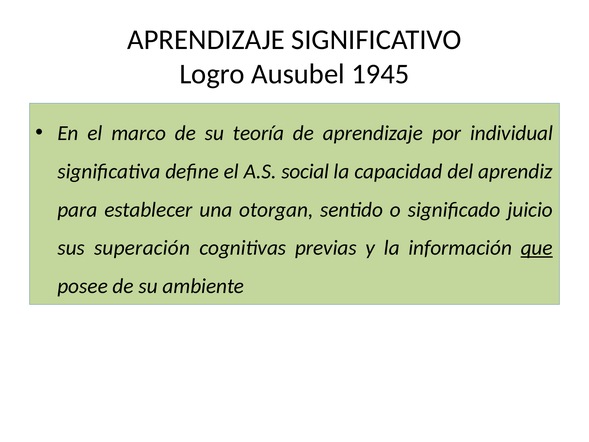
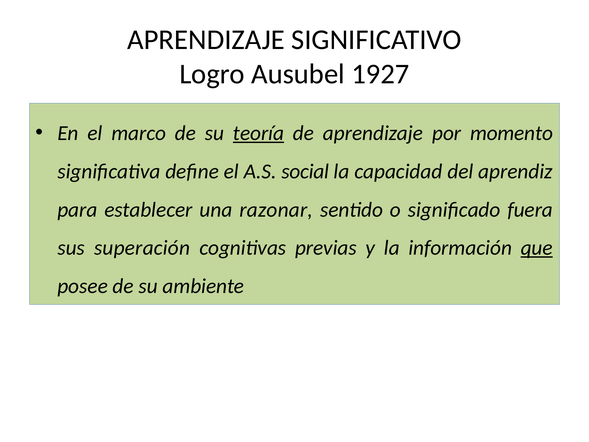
1945: 1945 -> 1927 (380, 74)
teoría underline: none -> present (259, 133)
individual: individual -> momento (512, 133)
otorgan: otorgan -> razonar (276, 210)
juicio: juicio -> fuera (530, 210)
